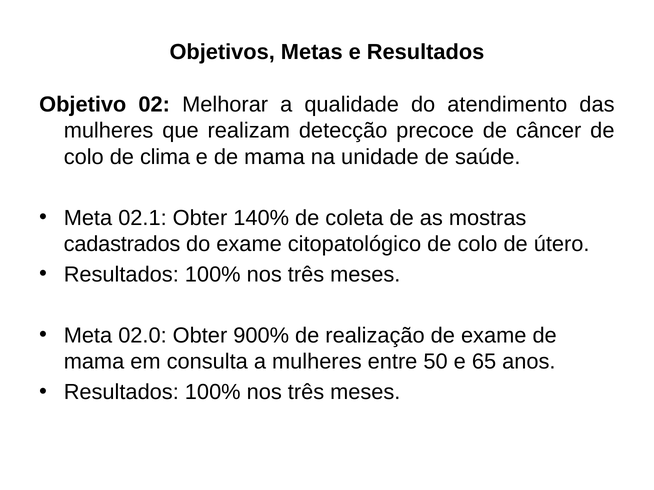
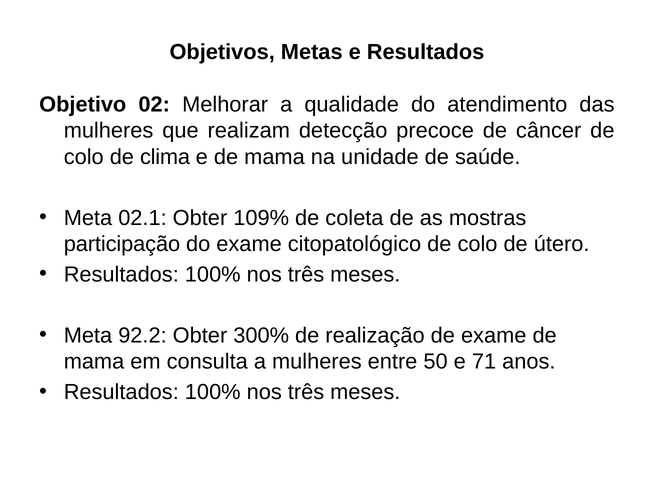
140%: 140% -> 109% (261, 218)
cadastrados: cadastrados -> participação (122, 244)
02.0: 02.0 -> 92.2 (142, 336)
900%: 900% -> 300% (261, 336)
65: 65 -> 71 (484, 362)
